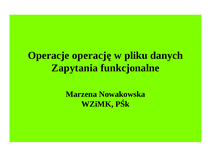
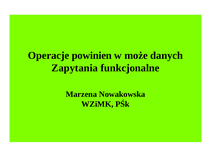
operację: operację -> powinien (92, 56)
pliku: pliku -> może (136, 56)
